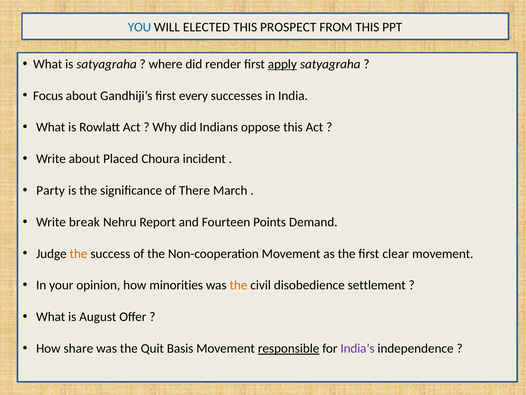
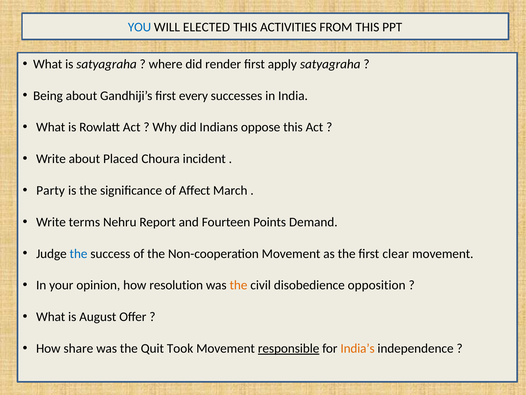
PROSPECT: PROSPECT -> ACTIVITIES (288, 27)
apply underline: present -> none (282, 64)
Focus: Focus -> Being (48, 96)
There: There -> Affect (195, 190)
break: break -> terms (84, 222)
the colour: orange -> blue (79, 253)
minorities: minorities -> resolution (176, 285)
settlement: settlement -> opposition (377, 285)
Basis: Basis -> Took (180, 348)
India’s colour: purple -> orange (358, 348)
